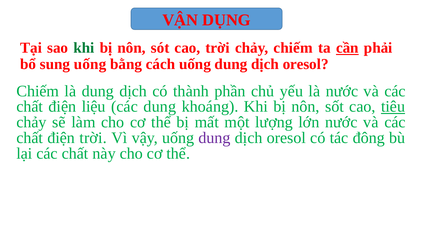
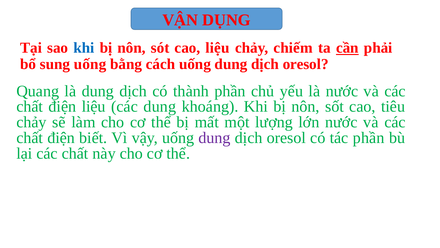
khi colour: green -> blue (84, 48)
cao trời: trời -> liệu (218, 48)
Chiếm: Chiếm -> Quang (38, 91)
tiêu underline: present -> none (393, 106)
điện trời: trời -> biết (93, 138)
tác đông: đông -> phần (369, 138)
